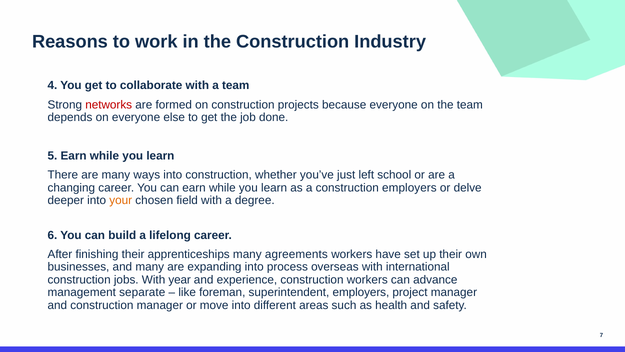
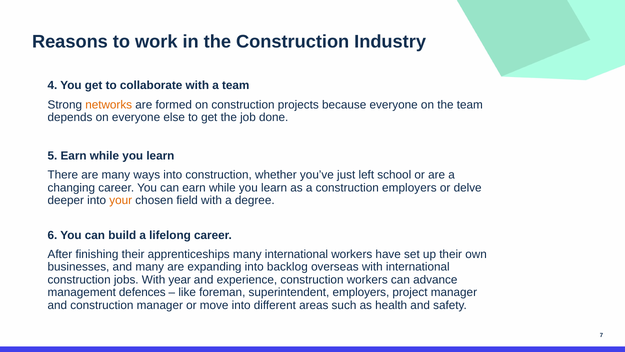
networks colour: red -> orange (109, 105)
many agreements: agreements -> international (296, 254)
process: process -> backlog (287, 267)
separate: separate -> defences (142, 292)
